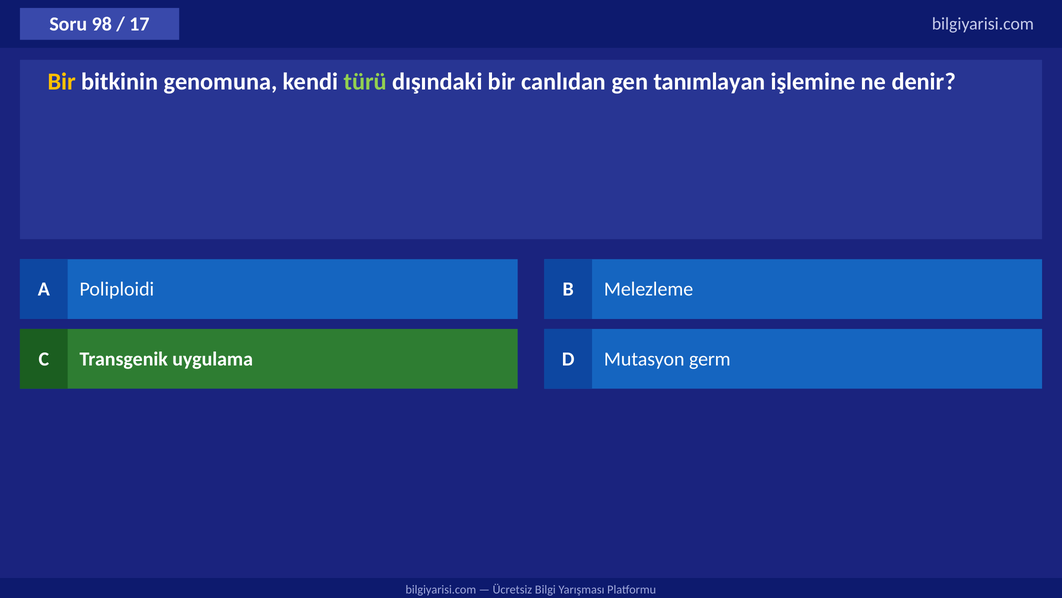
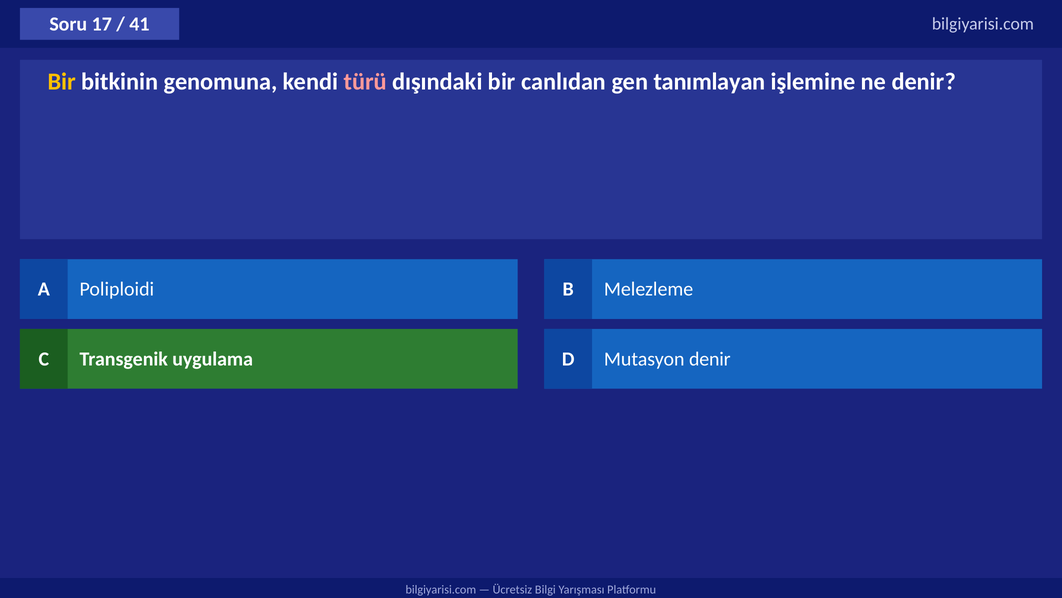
98: 98 -> 17 (102, 24)
17: 17 -> 41 (139, 24)
türü colour: light green -> pink (365, 82)
Mutasyon germ: germ -> denir (710, 359)
